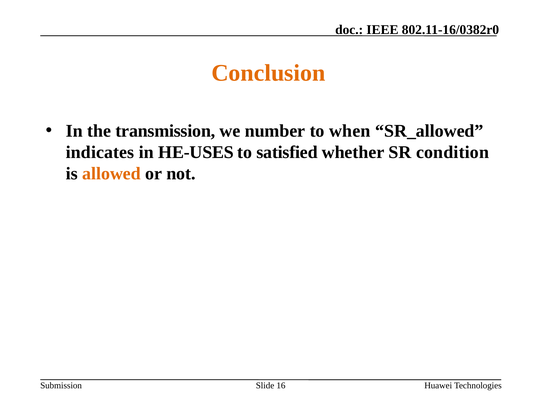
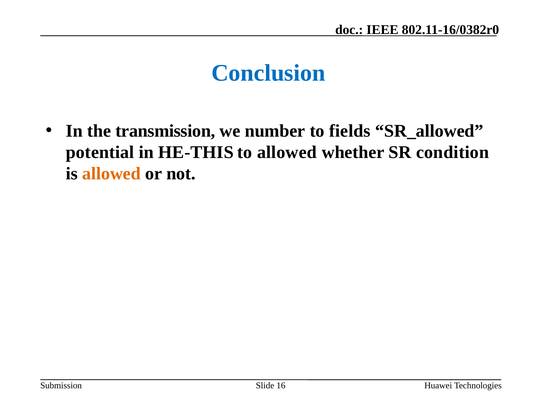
Conclusion colour: orange -> blue (268, 73)
when: when -> fields (350, 131)
indicates: indicates -> potential (100, 153)
HE-USES: HE-USES -> HE-THIS (196, 153)
to satisfied: satisfied -> allowed (287, 153)
